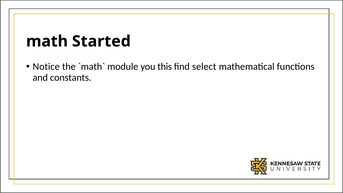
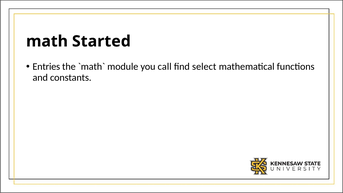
Notice: Notice -> Entries (46, 67)
this: this -> call (165, 67)
